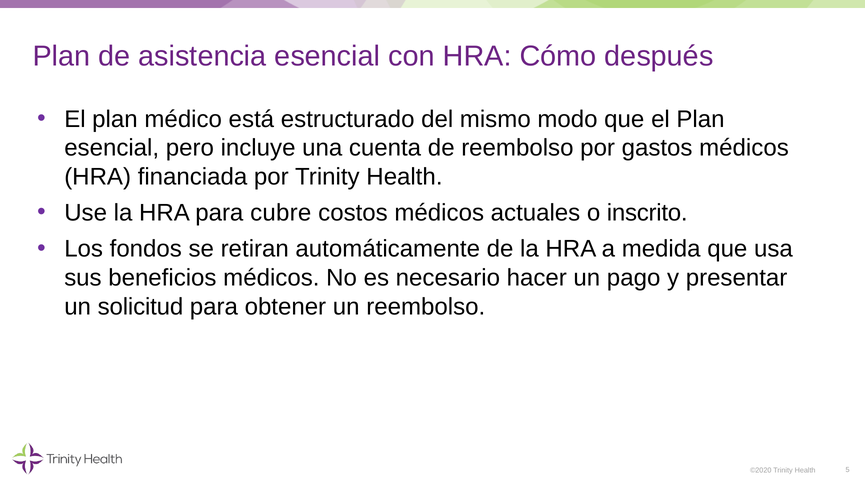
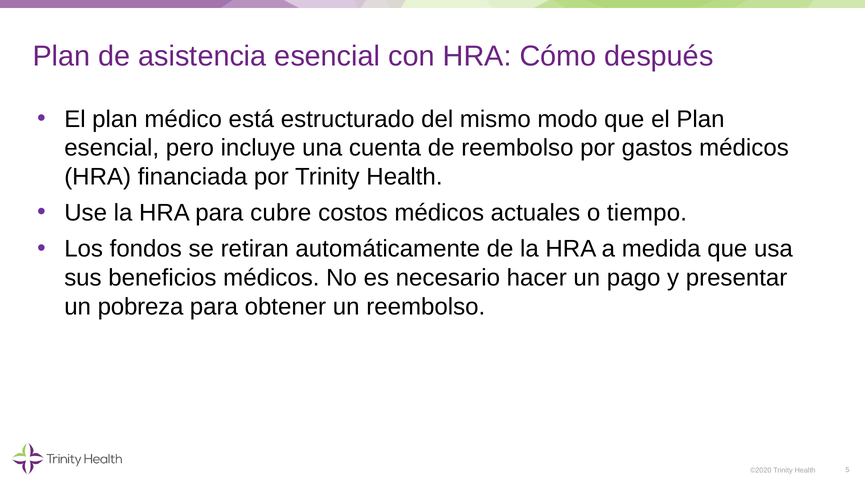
inscrito: inscrito -> tiempo (647, 213)
solicitud: solicitud -> pobreza (141, 307)
